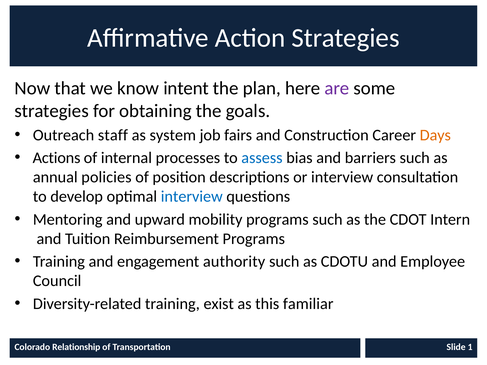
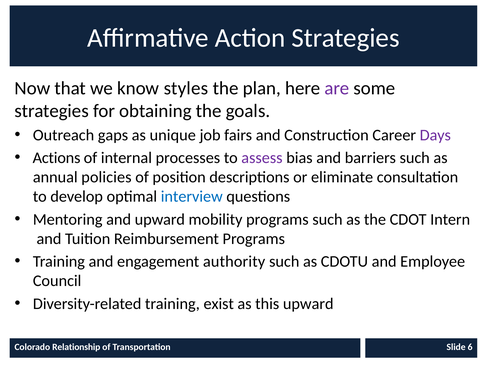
intent: intent -> styles (186, 88)
staff: staff -> gaps (113, 135)
system: system -> unique (173, 135)
Days colour: orange -> purple (435, 135)
assess colour: blue -> purple (262, 158)
or interview: interview -> eliminate (342, 177)
this familiar: familiar -> upward (308, 304)
1: 1 -> 6 (470, 347)
